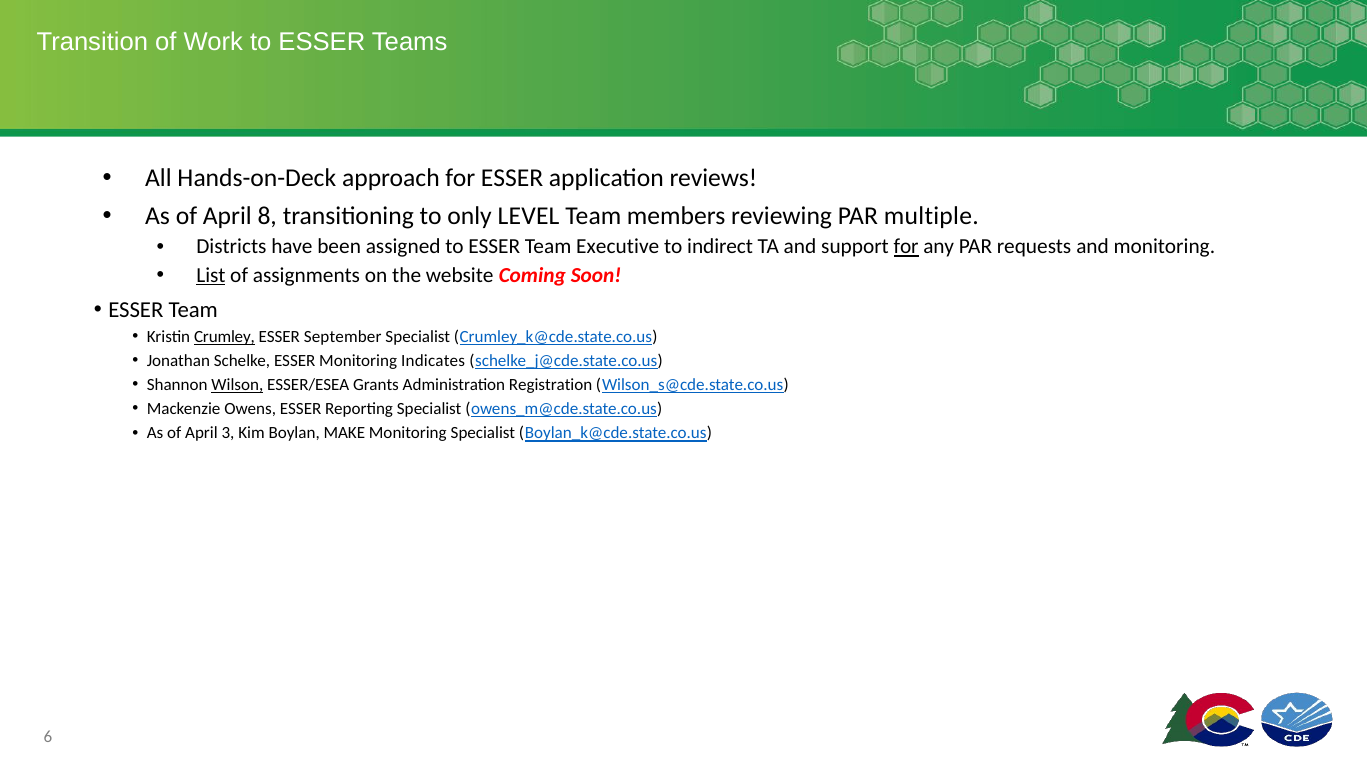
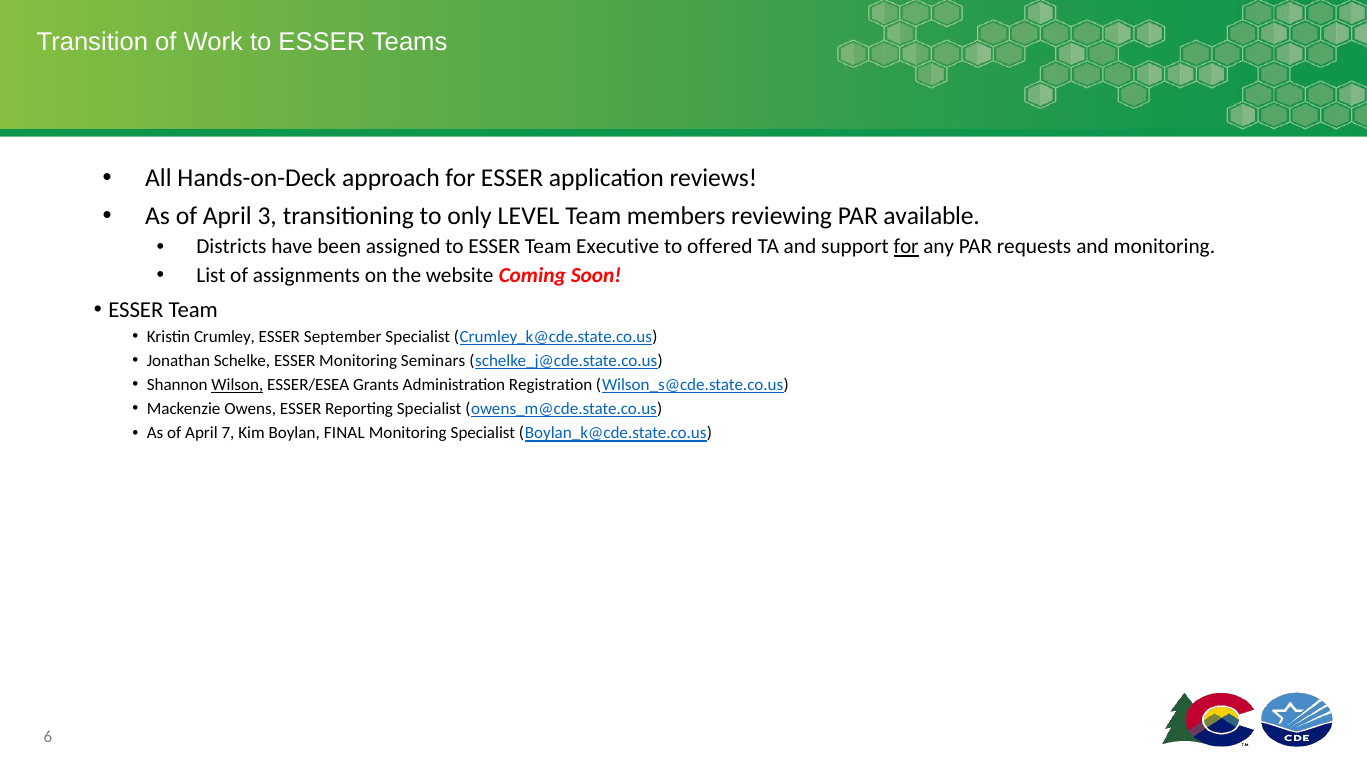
8: 8 -> 3 (267, 216)
multiple: multiple -> available (932, 216)
indirect: indirect -> offered (720, 247)
List underline: present -> none (211, 275)
Crumley underline: present -> none (224, 337)
Indicates: Indicates -> Seminars (433, 361)
3: 3 -> 7 (228, 433)
MAKE: MAKE -> FINAL (344, 433)
